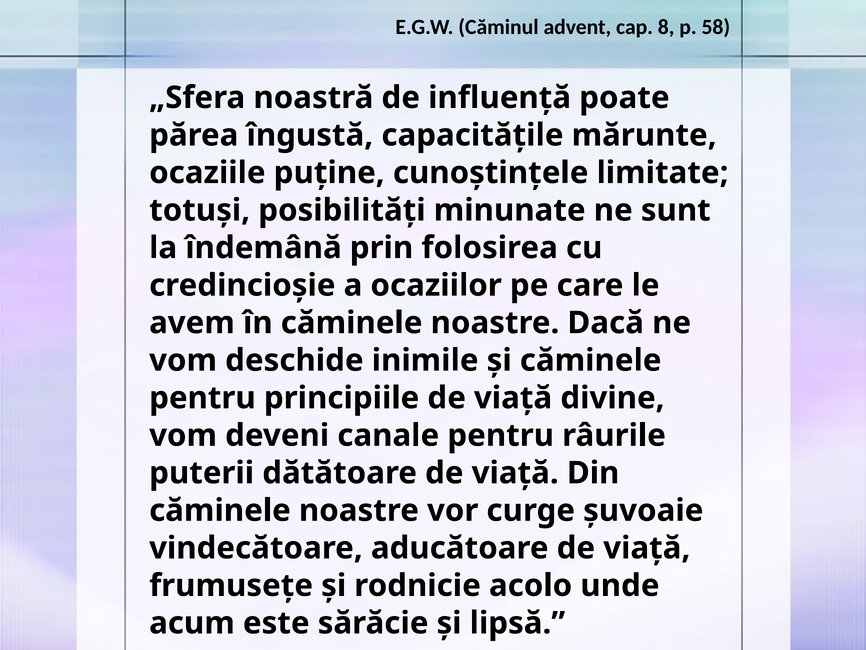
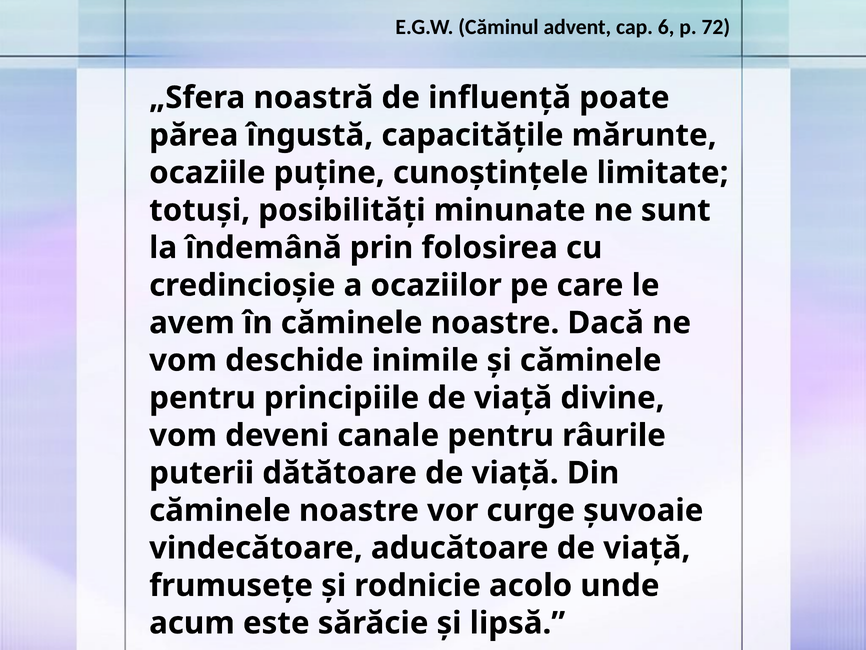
8: 8 -> 6 (666, 27)
58: 58 -> 72 (716, 27)
